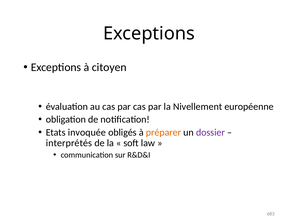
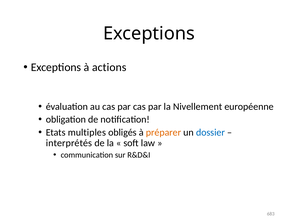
citoyen: citoyen -> actions (109, 67)
invoquée: invoquée -> multiples (87, 132)
dossier colour: purple -> blue (210, 132)
